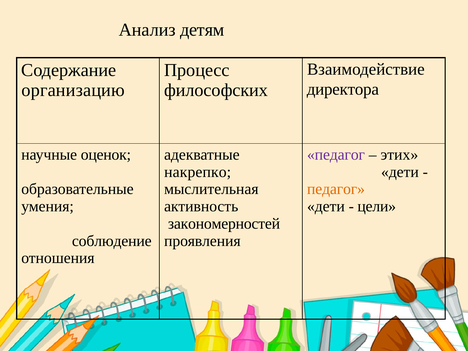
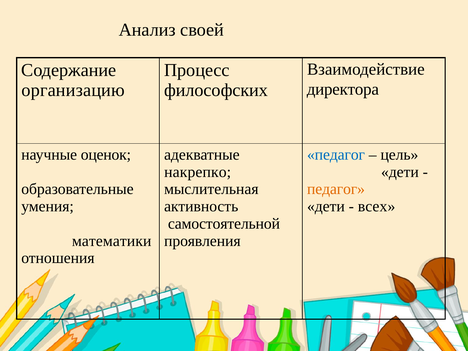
детям: детям -> своей (202, 30)
педагог colour: purple -> blue (336, 155)
этих: этих -> цель (399, 155)
цели: цели -> всех (377, 206)
закономерностей: закономерностей -> самостоятельной (224, 224)
соблюдение: соблюдение -> математики (112, 241)
